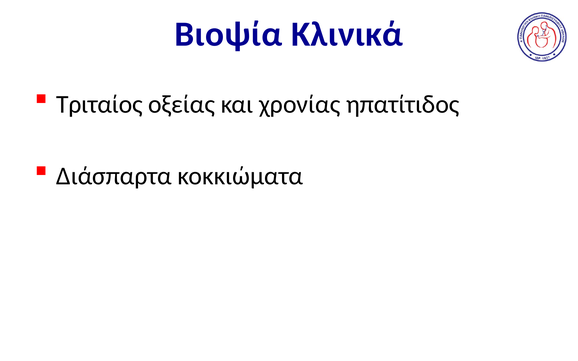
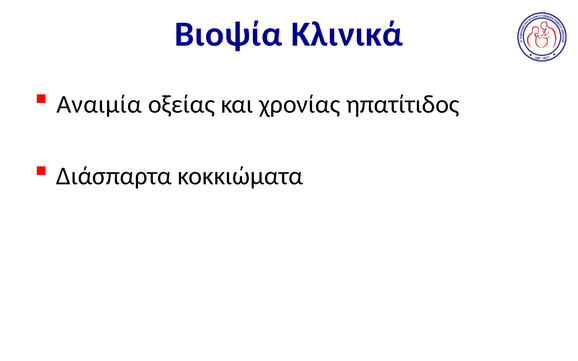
Τριταίος: Τριταίος -> Αναιμία (99, 104)
